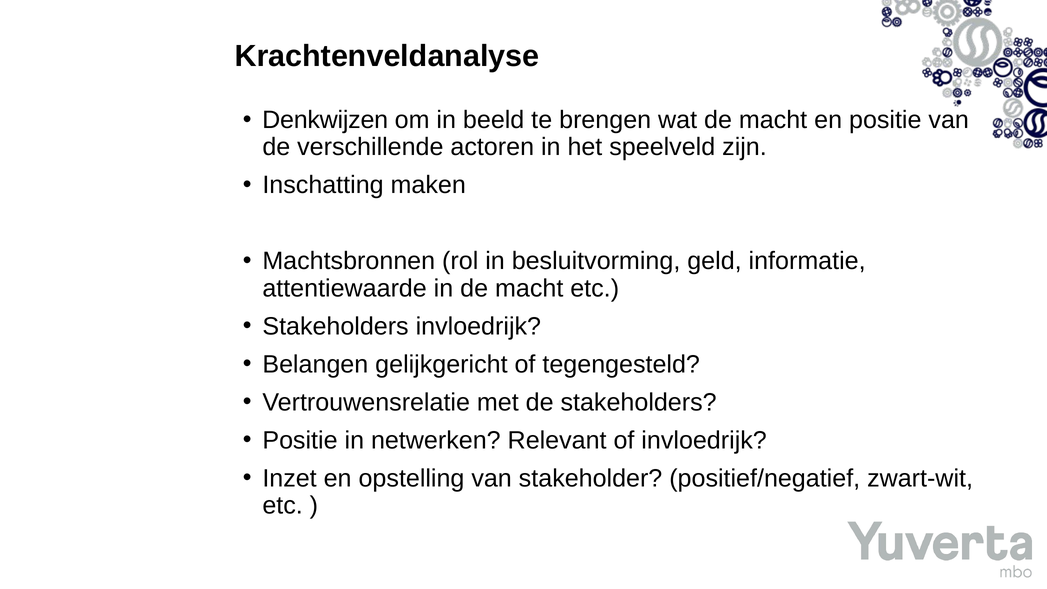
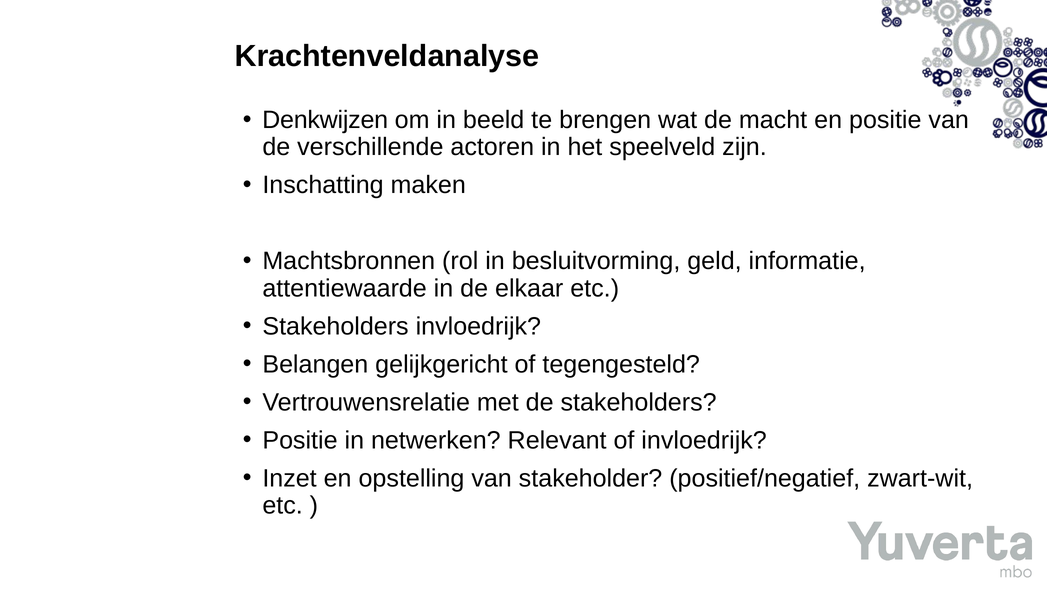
in de macht: macht -> elkaar (529, 288)
